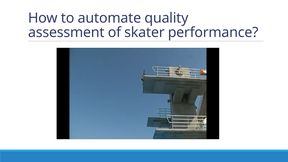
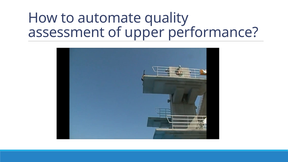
skater: skater -> upper (144, 32)
